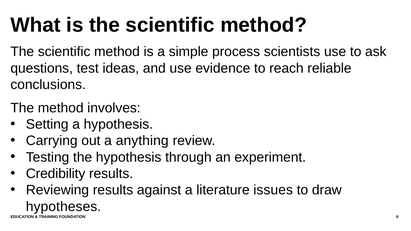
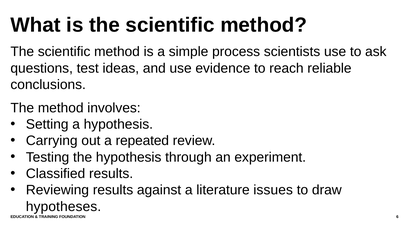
anything: anything -> repeated (142, 141)
Credibility: Credibility -> Classified (56, 174)
